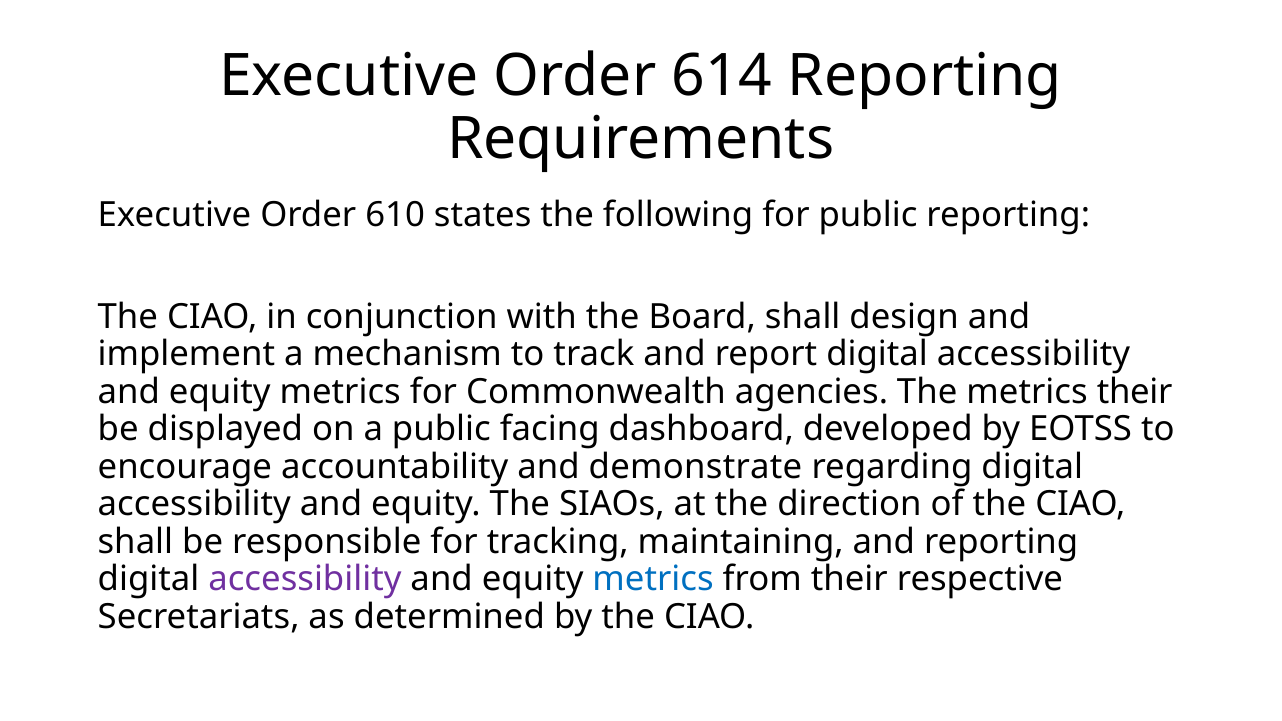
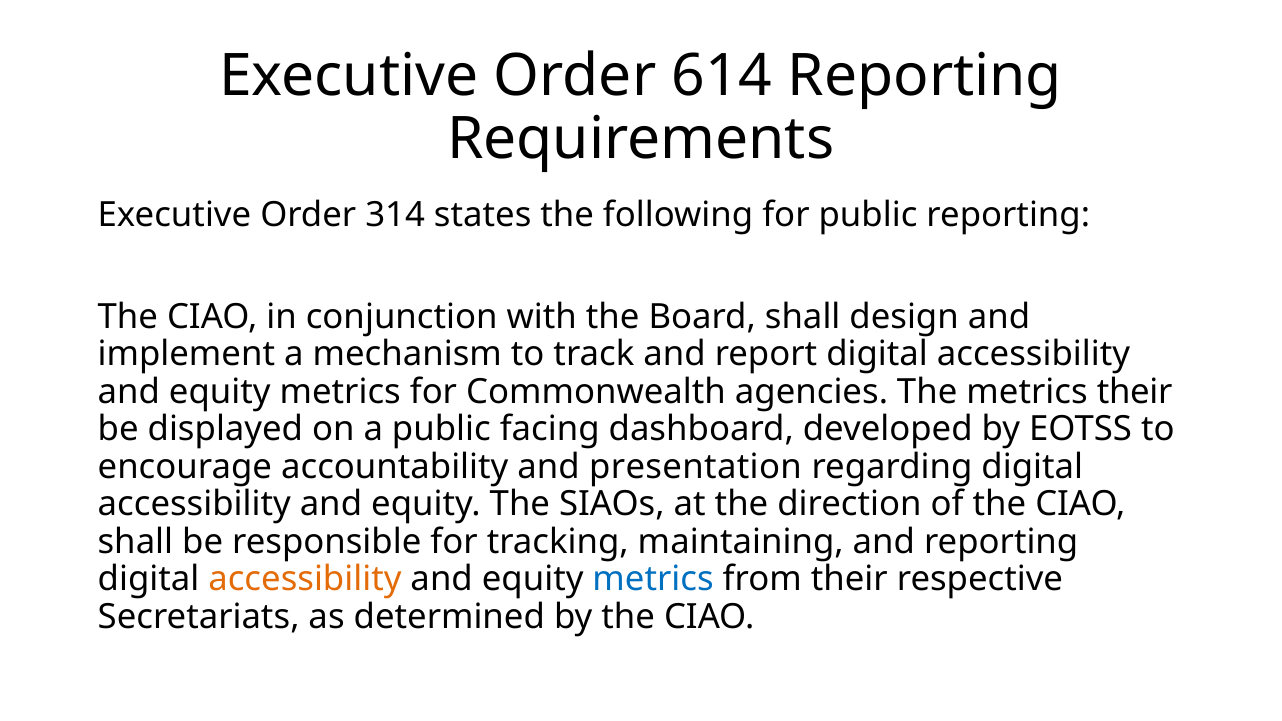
610: 610 -> 314 (395, 215)
demonstrate: demonstrate -> presentation (695, 467)
accessibility colour: purple -> orange (305, 579)
